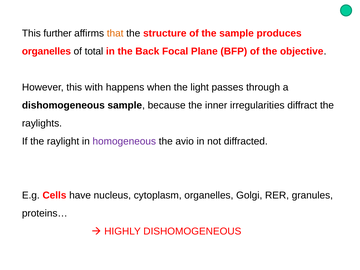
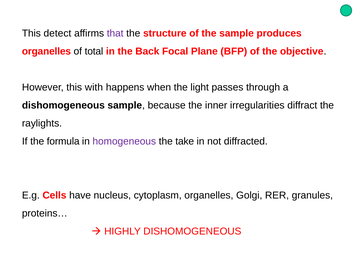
further: further -> detect (57, 33)
that colour: orange -> purple (115, 33)
raylight: raylight -> formula (63, 141)
avio: avio -> take (185, 141)
